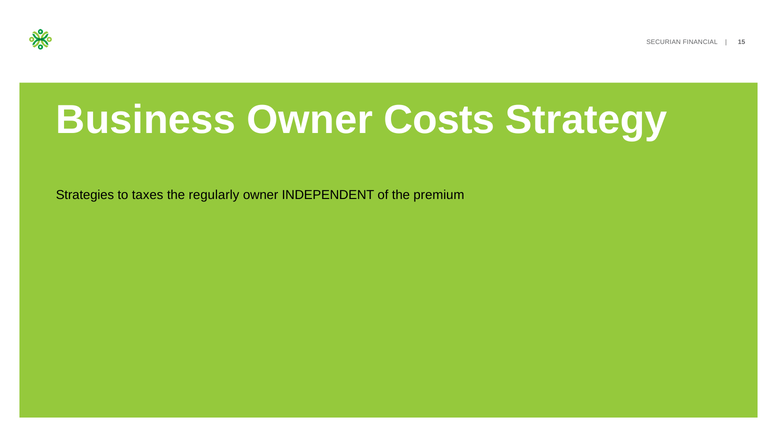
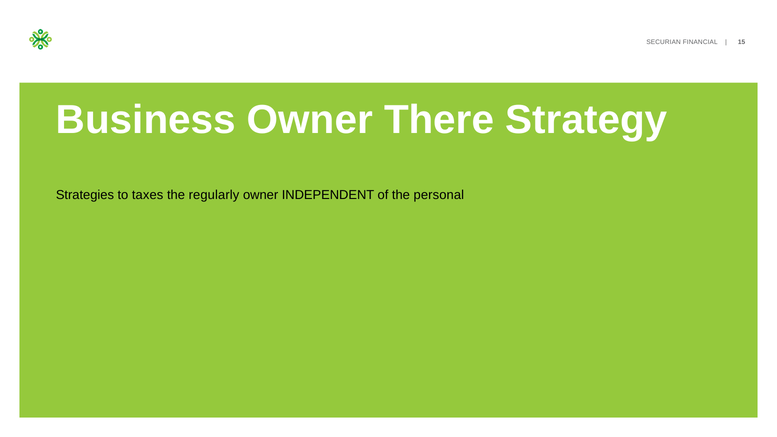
Costs: Costs -> There (439, 120)
premium: premium -> personal (439, 195)
